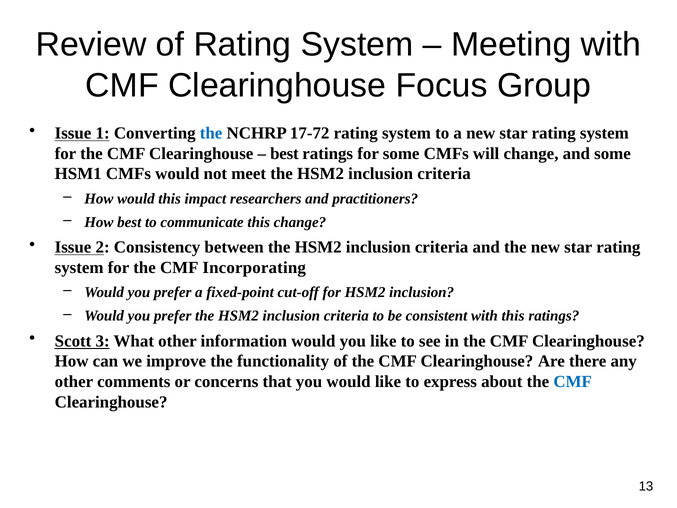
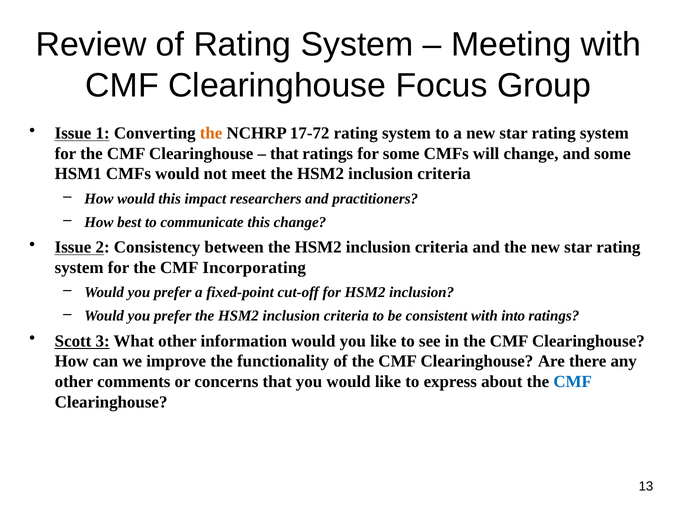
the colour: blue -> orange (211, 133)
best: best -> that (284, 154)
with this: this -> into (513, 316)
